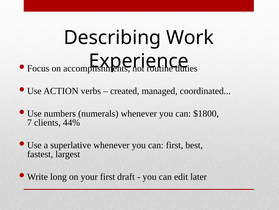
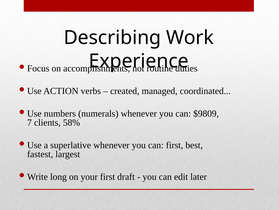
$1800: $1800 -> $9809 (206, 113)
44%: 44% -> 58% (72, 122)
